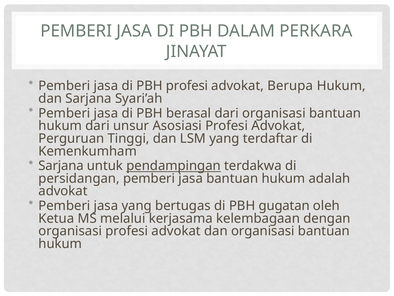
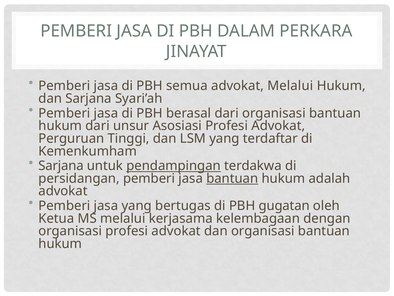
PBH profesi: profesi -> semua (187, 86)
advokat Berupa: Berupa -> Melalui (290, 86)
bantuan underline: none -> present (232, 178)
